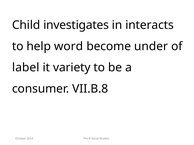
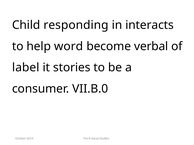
investigates: investigates -> responding (76, 25)
under: under -> verbal (151, 46)
variety: variety -> stories (72, 68)
VII.B.8: VII.B.8 -> VII.B.0 (90, 89)
